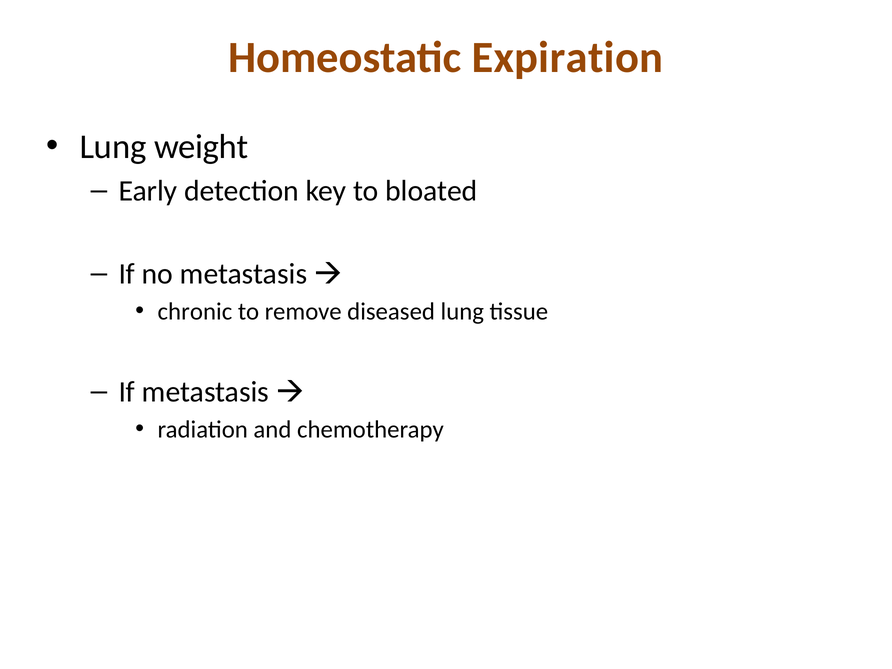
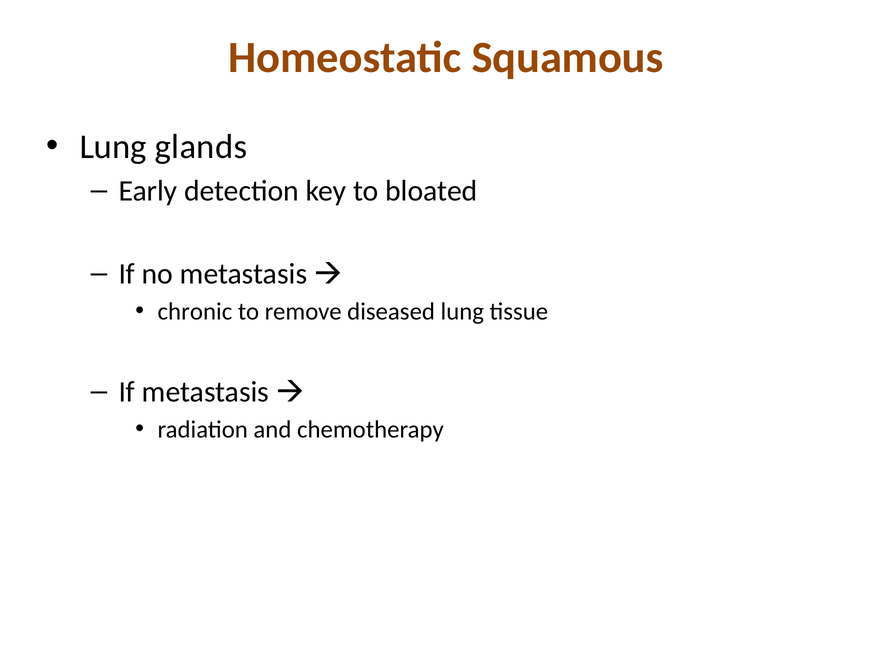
Expiration: Expiration -> Squamous (568, 57)
weight: weight -> glands (201, 147)
